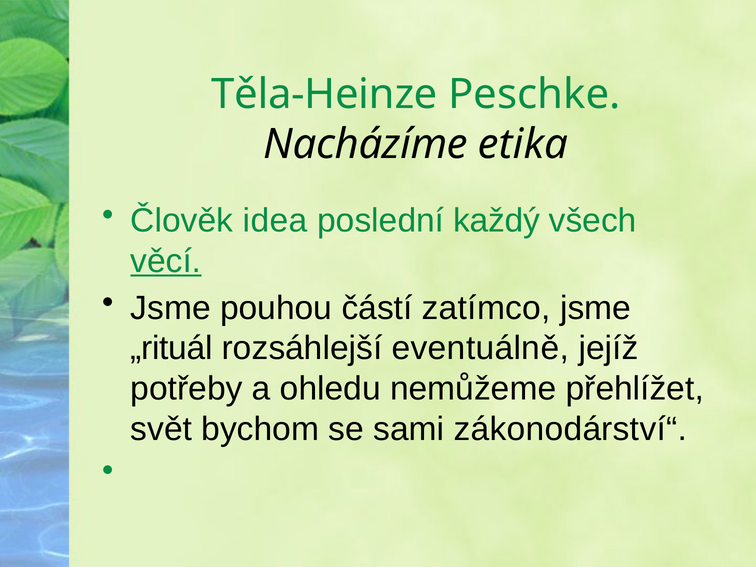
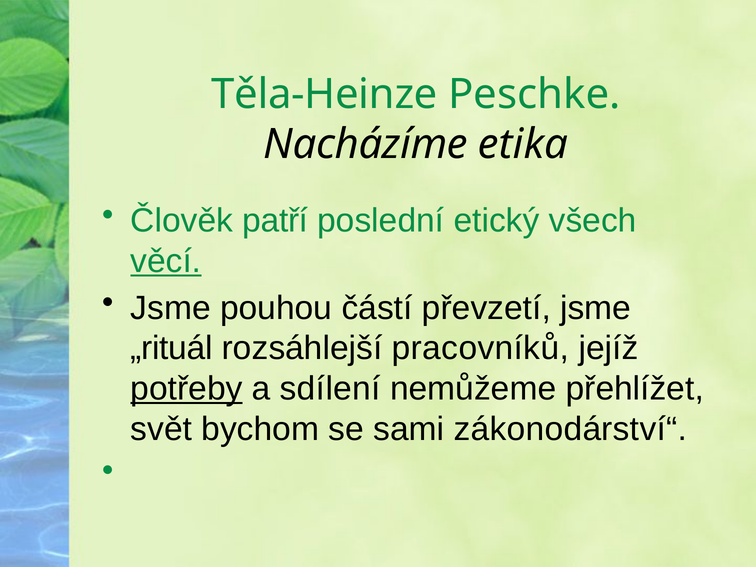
idea: idea -> patří (275, 221)
každý: každý -> etický (496, 221)
zatímco: zatímco -> převzetí (486, 308)
eventuálně: eventuálně -> pracovníků (480, 348)
potřeby underline: none -> present (186, 389)
ohledu: ohledu -> sdílení (330, 389)
